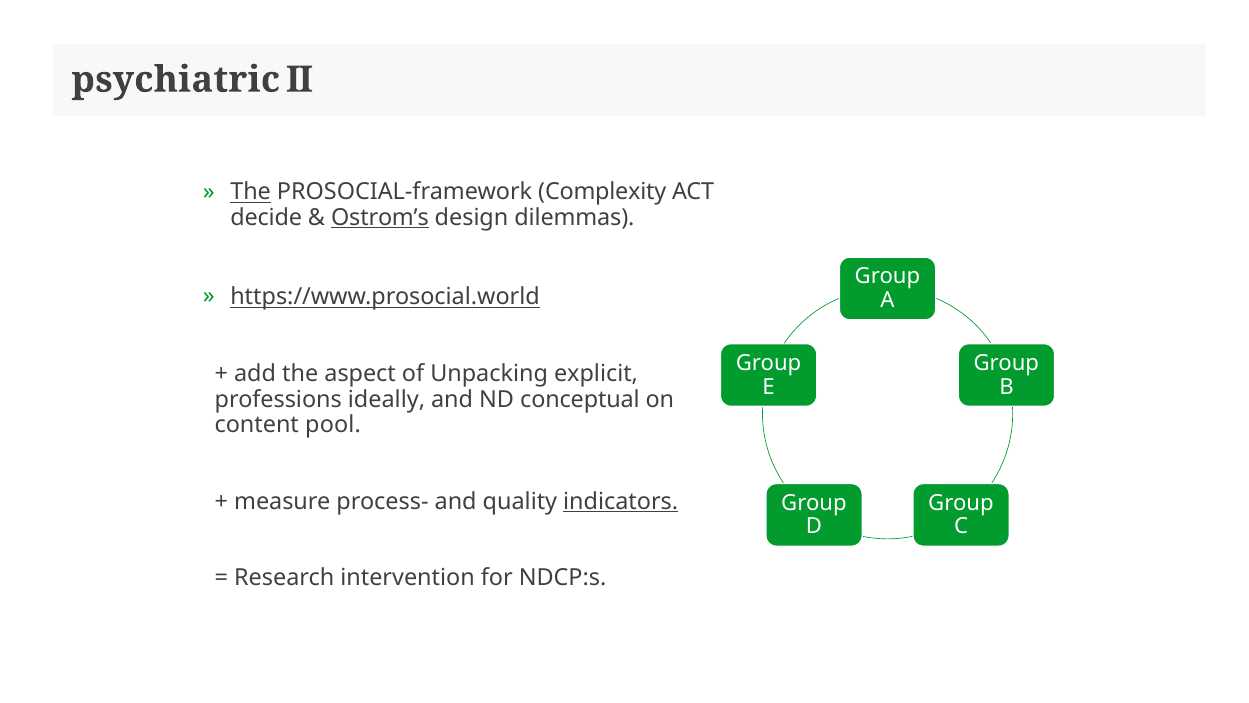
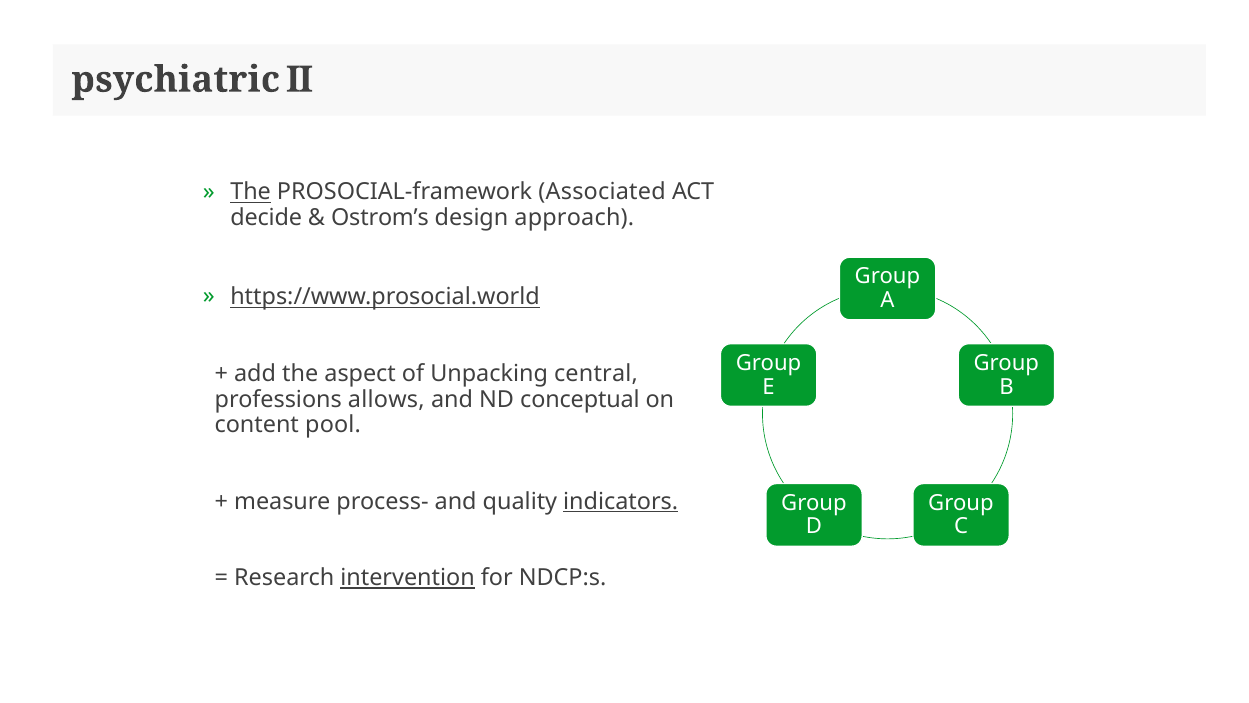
Complexity: Complexity -> Associated (602, 192)
Ostrom’s underline: present -> none (380, 217)
dilemmas: dilemmas -> approach (574, 217)
explicit: explicit -> central (596, 374)
ideally: ideally -> allows (386, 399)
intervention underline: none -> present (408, 578)
